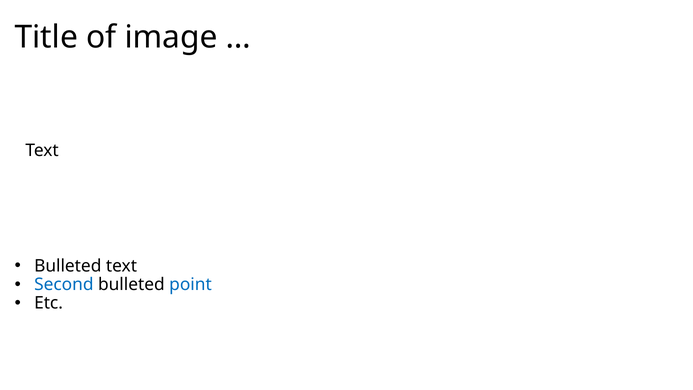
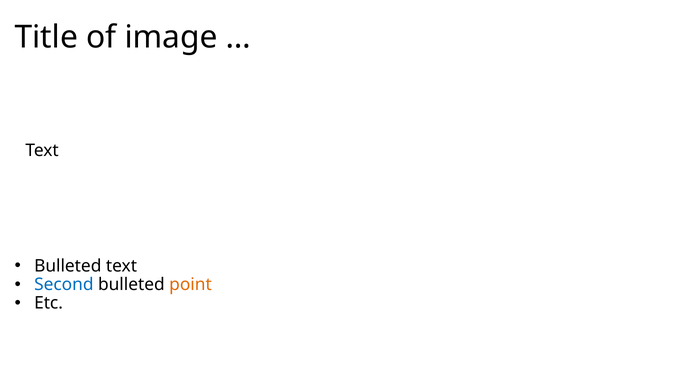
point colour: blue -> orange (191, 284)
